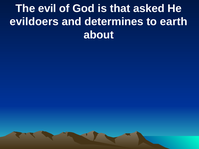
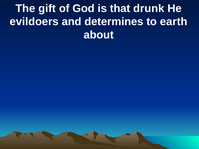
evil: evil -> gift (47, 8)
asked: asked -> drunk (149, 8)
